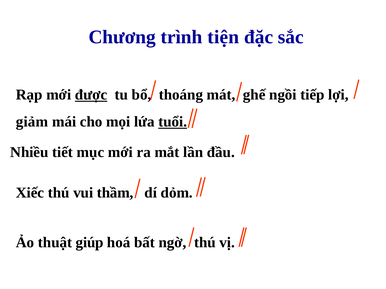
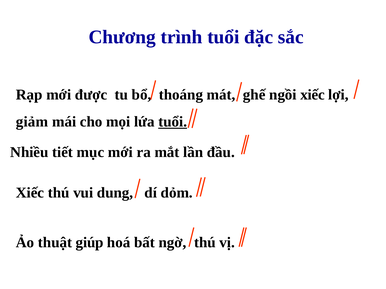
trình tiện: tiện -> tuổi (223, 37)
được underline: present -> none (91, 95)
ngồi tiếp: tiếp -> xiếc (313, 95)
thầm: thầm -> dung (115, 193)
